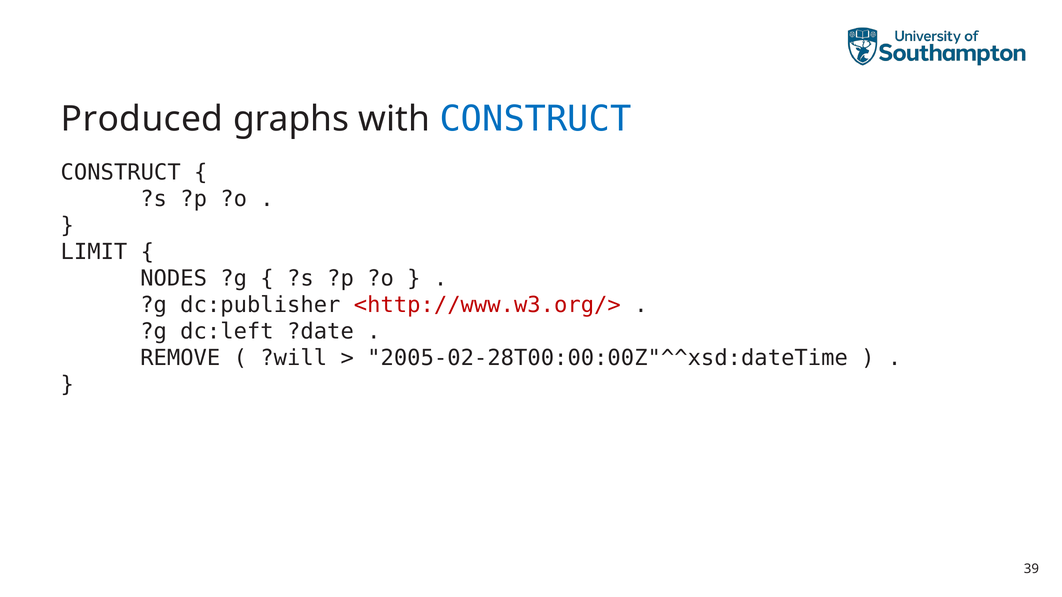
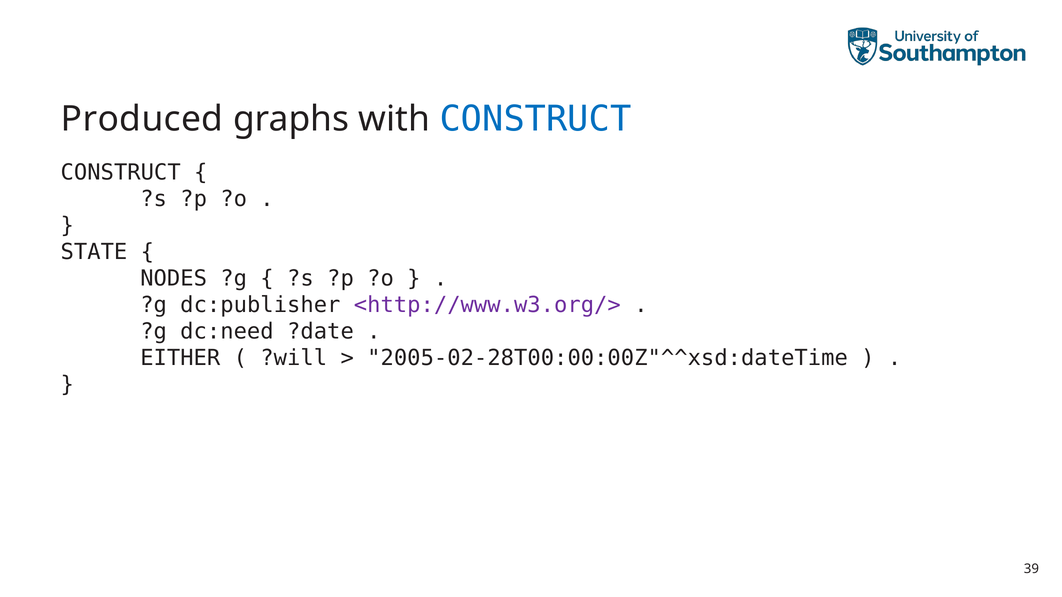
LIMIT: LIMIT -> STATE (94, 252)
<http://www.w3.org/> colour: red -> purple (487, 305)
dc:left: dc:left -> dc:need (227, 332)
REMOVE: REMOVE -> EITHER (180, 358)
